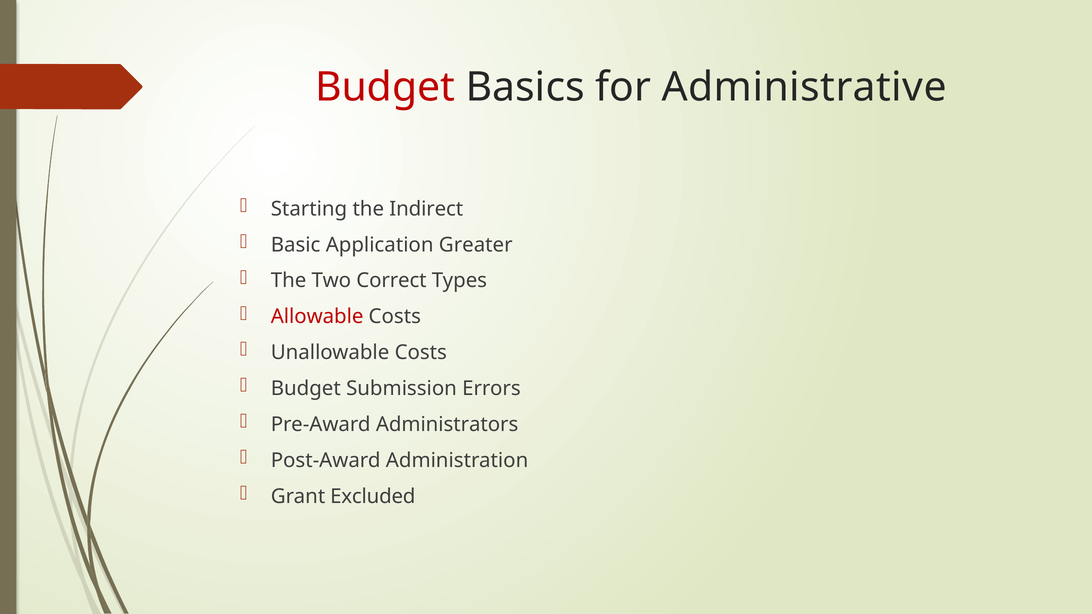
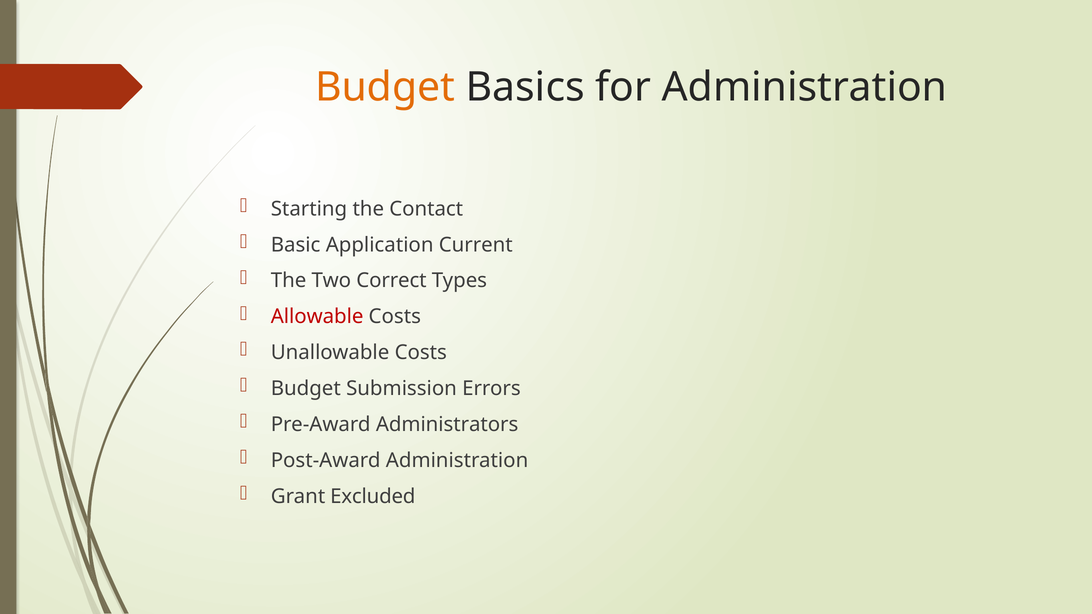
Budget colour: red -> orange (385, 87)
for Administrative: Administrative -> Administration (804, 87)
Indirect: Indirect -> Contact (426, 209)
Greater: Greater -> Current (476, 245)
